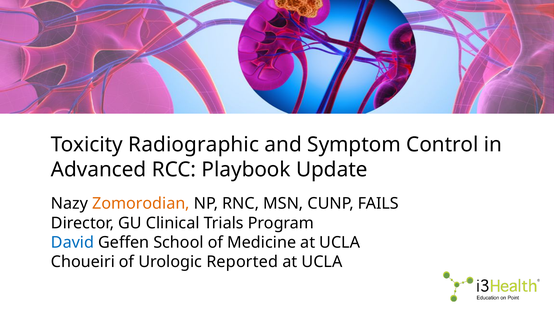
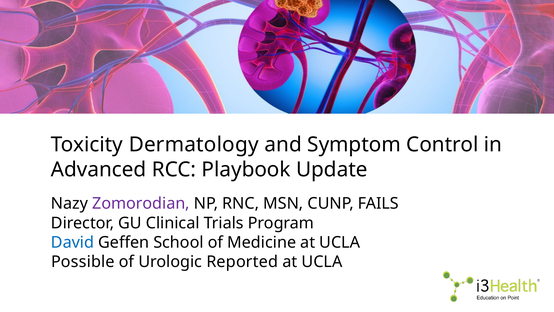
Radiographic: Radiographic -> Dermatology (194, 145)
Zomorodian colour: orange -> purple (141, 203)
Choueiri: Choueiri -> Possible (83, 262)
